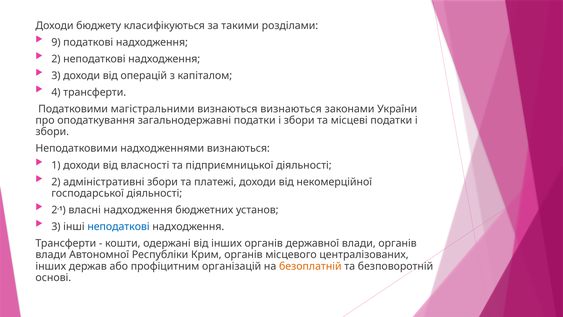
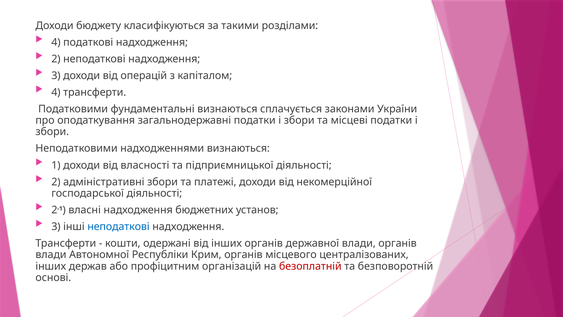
9: 9 -> 4 (56, 42)
магістральними: магістральними -> фундаментальні (153, 109)
визнаються визнаються: визнаються -> сплачується (291, 109)
безоплатній colour: orange -> red (310, 266)
